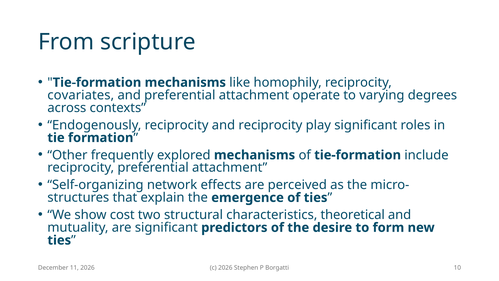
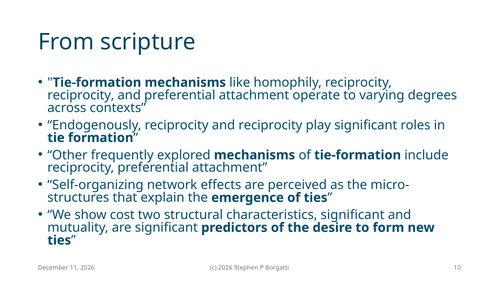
covariates: covariates -> reciprocity (81, 95)
characteristics theoretical: theoretical -> significant (353, 215)
